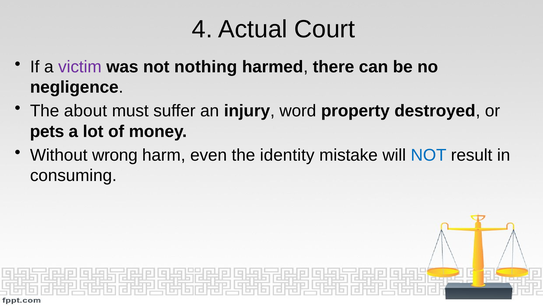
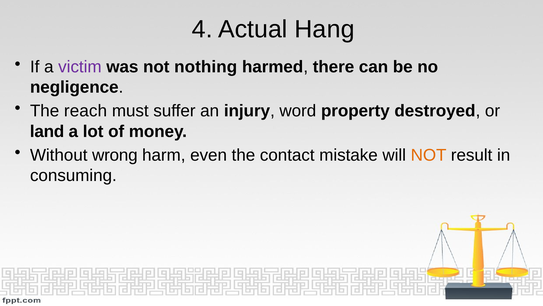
Court: Court -> Hang (325, 29)
about: about -> reach (86, 111)
pets: pets -> land (47, 131)
identity: identity -> contact (287, 155)
NOT colour: blue -> orange (429, 155)
